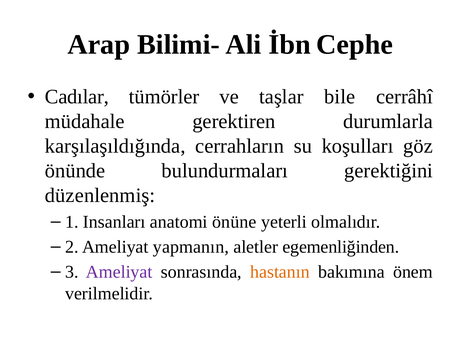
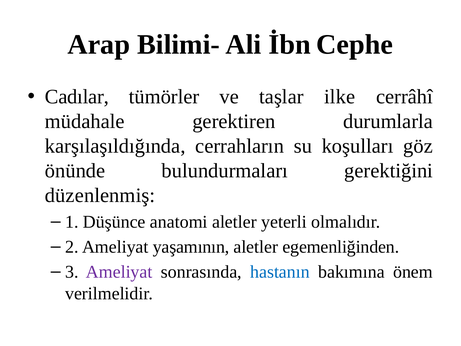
bile: bile -> ilke (340, 97)
Insanları: Insanları -> Düşünce (114, 222)
anatomi önüne: önüne -> aletler (234, 222)
yapmanın: yapmanın -> yaşamının (191, 247)
hastanın colour: orange -> blue (280, 272)
